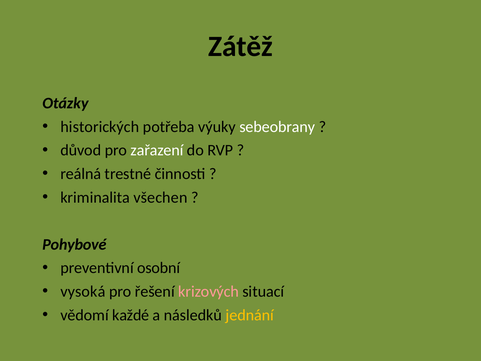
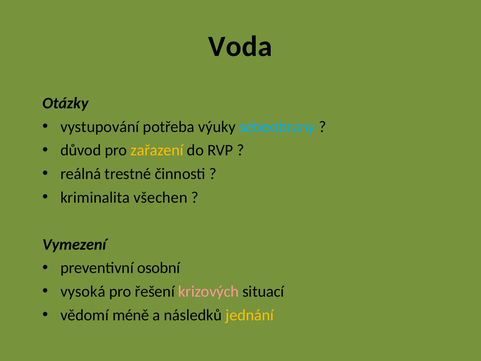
Zátěž: Zátěž -> Voda (240, 47)
historických: historických -> vystupování (100, 127)
sebeobrany colour: white -> light blue (277, 127)
zařazení colour: white -> yellow (157, 150)
Pohybové: Pohybové -> Vymezení (74, 244)
každé: každé -> méně (131, 315)
